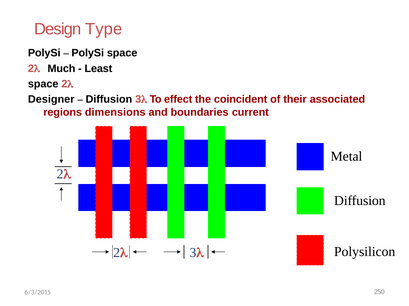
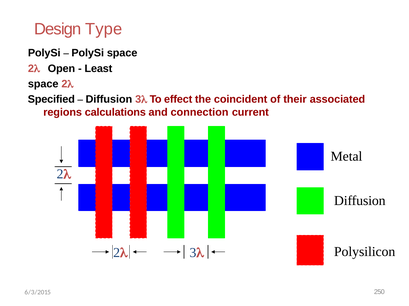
Much: Much -> Open (61, 69)
Designer: Designer -> Specified (51, 100)
dimensions: dimensions -> calculations (115, 113)
boundaries: boundaries -> connection (200, 113)
